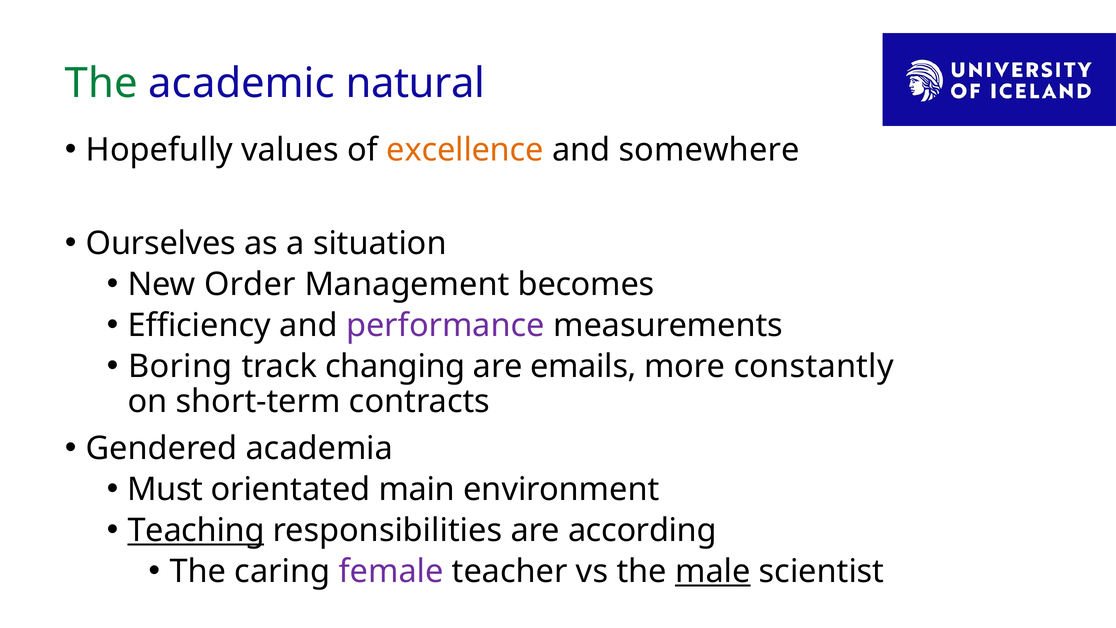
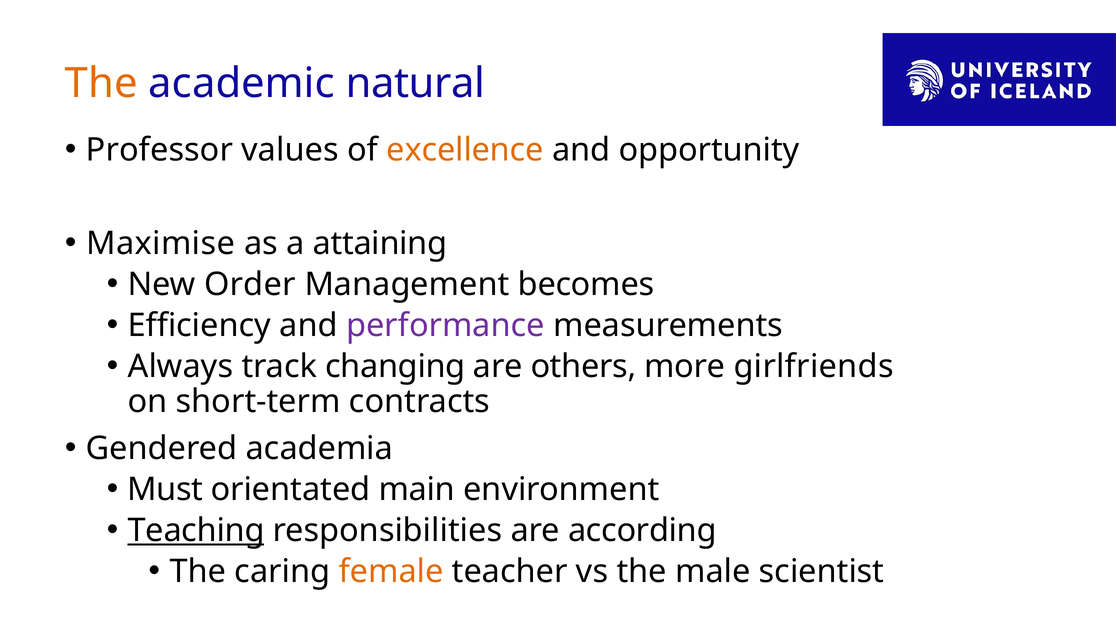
The colour: green -> orange (101, 84)
Hopefully: Hopefully -> Professor (159, 150)
somewhere: somewhere -> opportunity (709, 150)
Ourselves: Ourselves -> Maximise (161, 243)
situation: situation -> attaining (380, 243)
Boring: Boring -> Always (180, 366)
emails: emails -> others (583, 366)
constantly: constantly -> girlfriends (814, 366)
female colour: purple -> orange (391, 571)
male underline: present -> none (713, 571)
